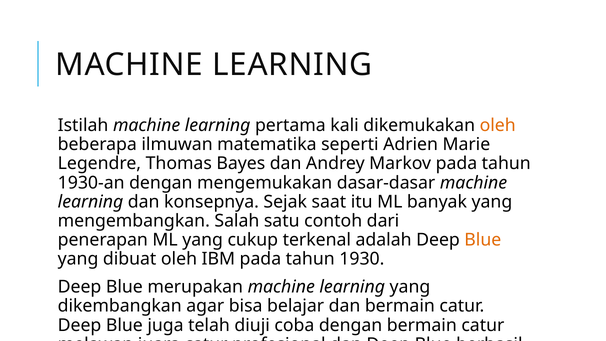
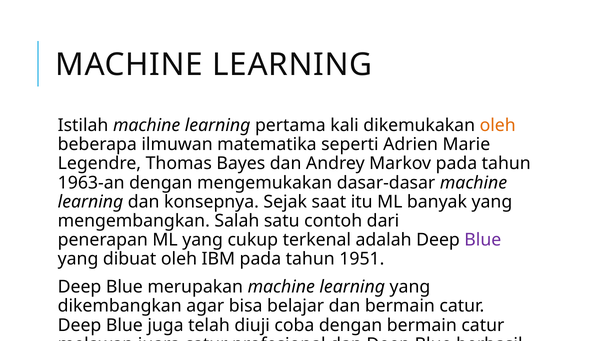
1930-an: 1930-an -> 1963-an (91, 183)
Blue colour: orange -> purple (483, 240)
1930: 1930 -> 1951 (362, 259)
